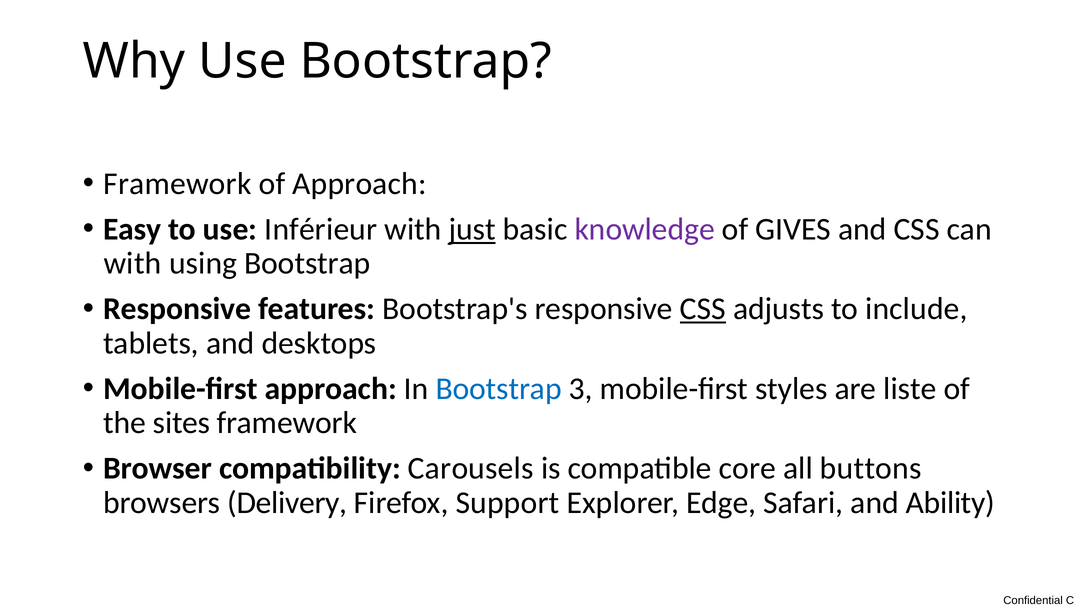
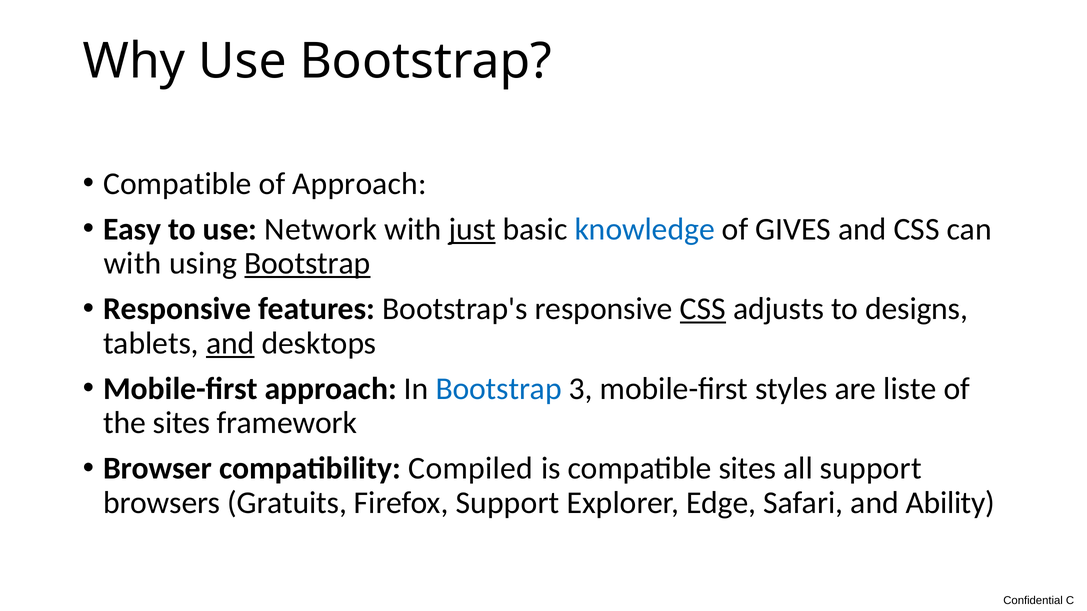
Framework: Framework -> Compatible (177, 184)
Inférieur: Inférieur -> Network (321, 229)
knowledge colour: purple -> blue (645, 229)
Bootstrap underline: none -> present (307, 264)
include: include -> designs (917, 309)
and underline: none -> present (230, 343)
Carousels: Carousels -> Compiled (471, 469)
compatible core: core -> sites (748, 469)
all buttons: buttons -> support (871, 469)
Delivery: Delivery -> Gratuits (287, 503)
